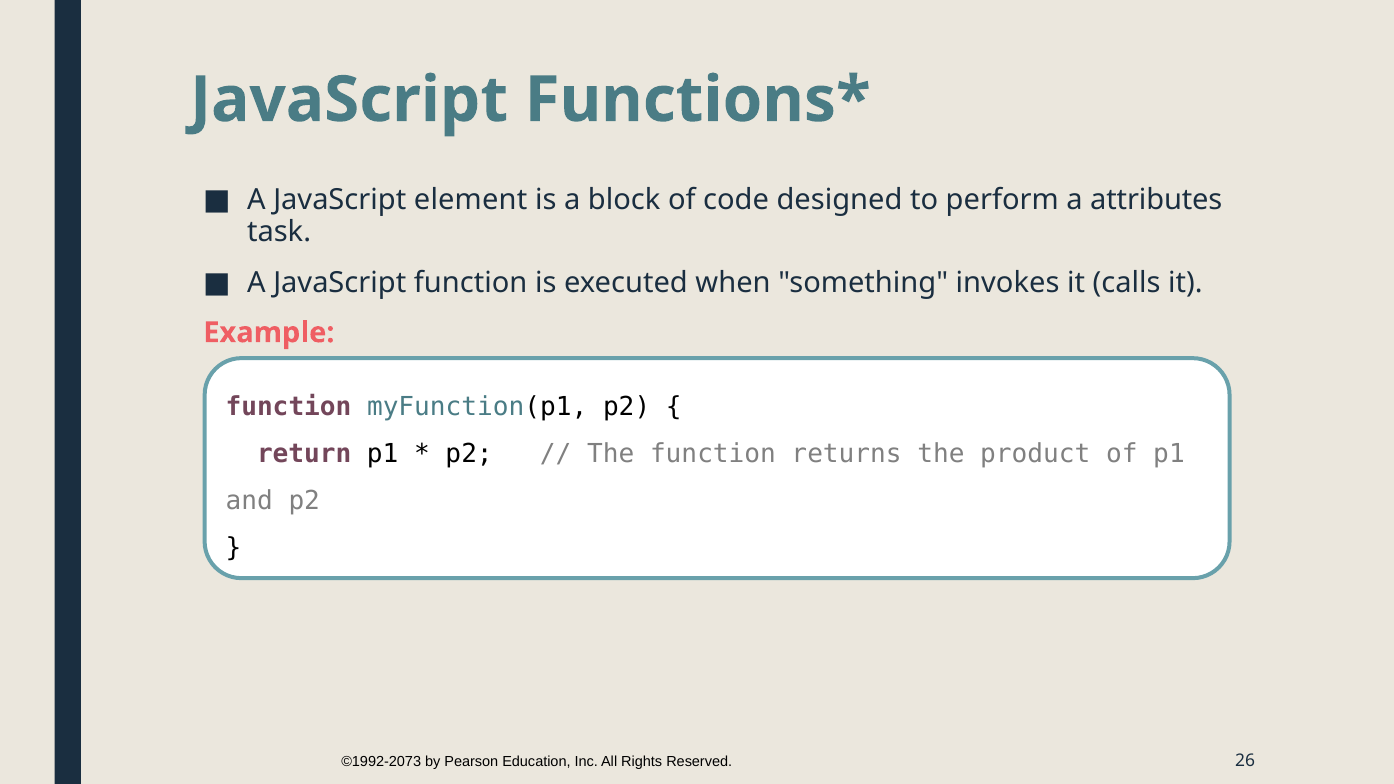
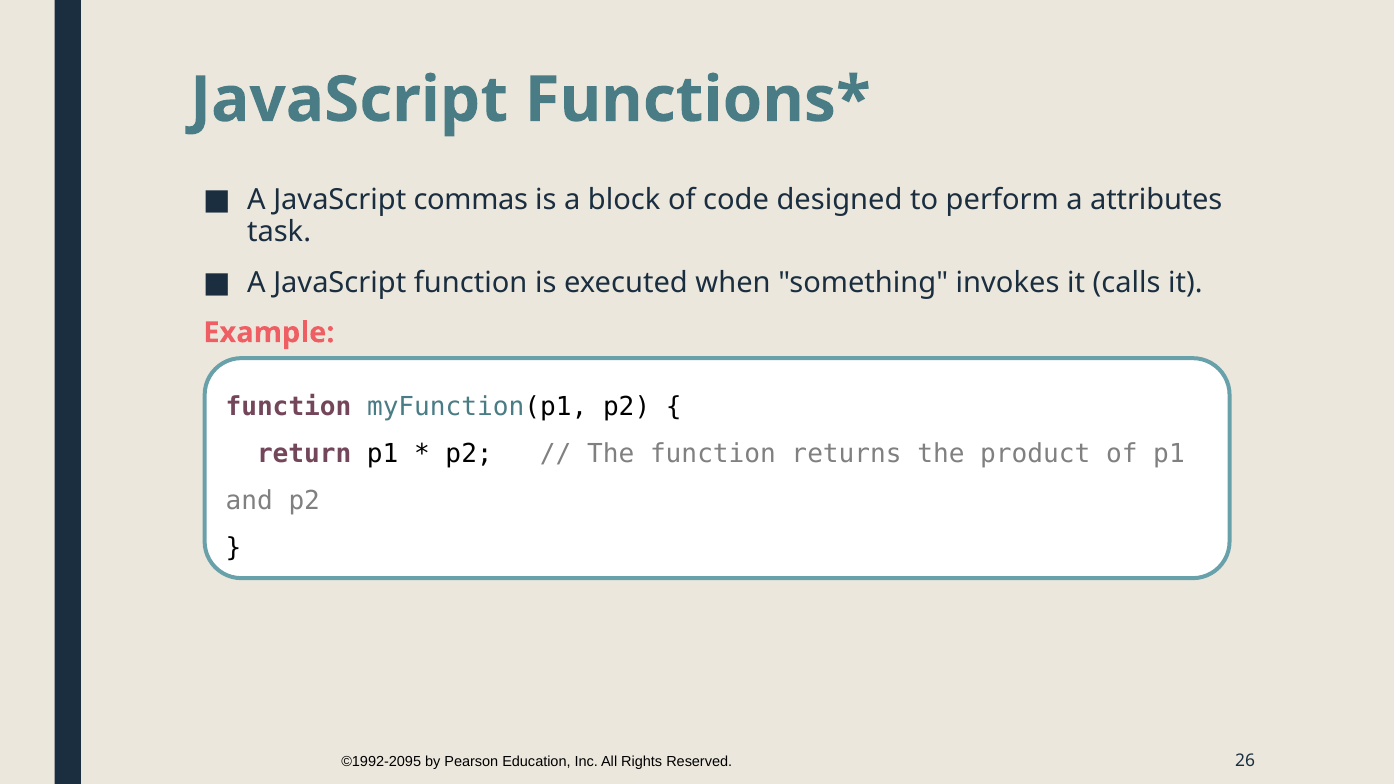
element: element -> commas (471, 200)
©1992-2073: ©1992-2073 -> ©1992-2095 (381, 762)
